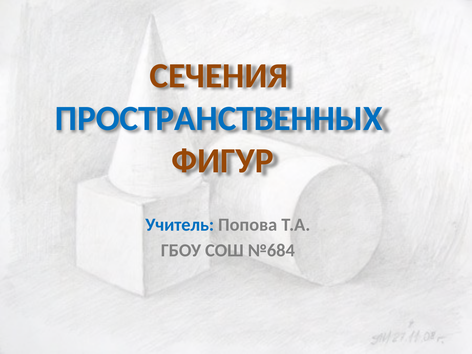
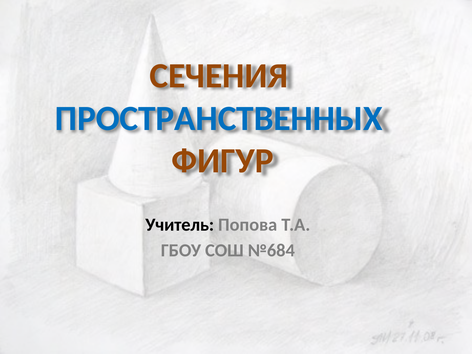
Учитель colour: blue -> black (180, 225)
